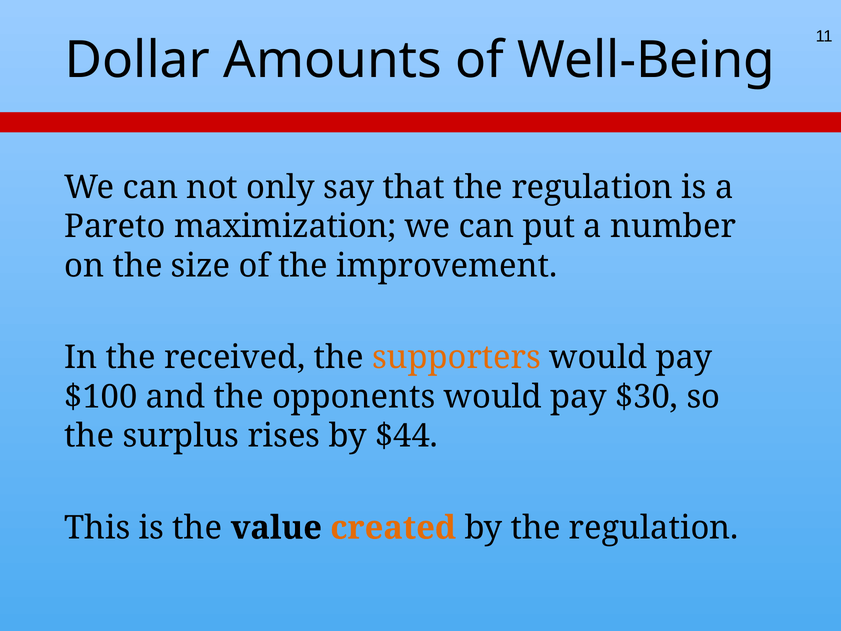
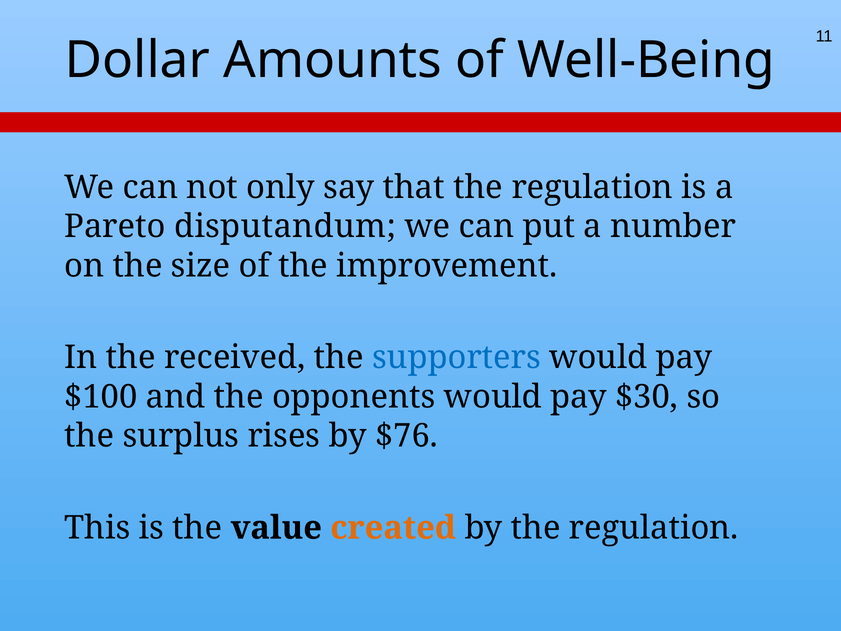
maximization: maximization -> disputandum (285, 227)
supporters colour: orange -> blue (457, 357)
$44: $44 -> $76 (407, 436)
